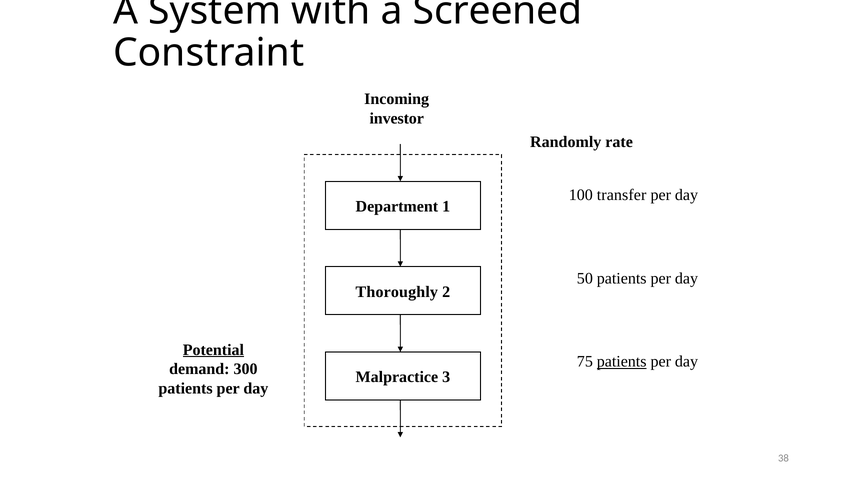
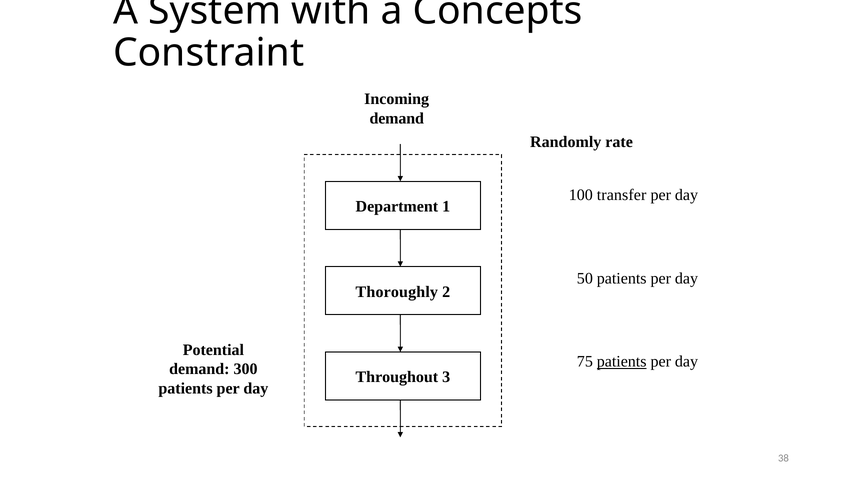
Screened: Screened -> Concepts (498, 11)
investor: investor -> demand (397, 118)
Potential underline: present -> none (213, 350)
Malpractice: Malpractice -> Throughout (397, 377)
